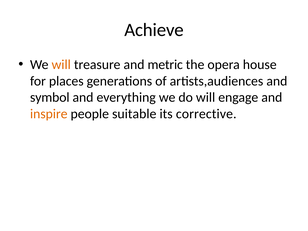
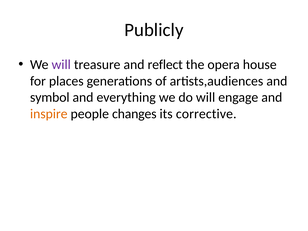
Achieve: Achieve -> Publicly (154, 30)
will colour: orange -> purple (61, 65)
metric: metric -> reflect (165, 65)
suitable: suitable -> changes (134, 114)
